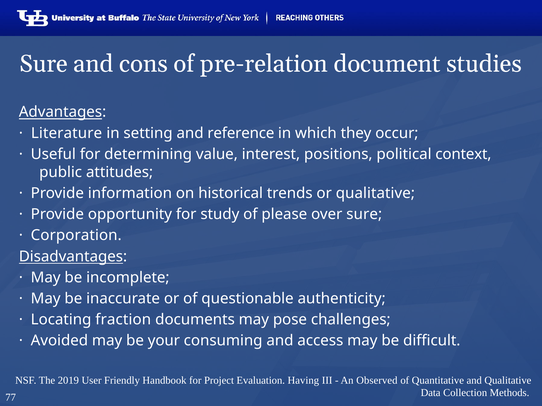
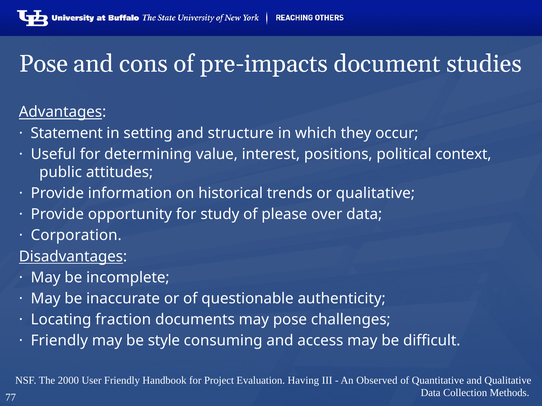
Sure: Sure -> Pose (44, 64)
pre-relation: pre-relation -> pre-impacts (264, 64)
Literature: Literature -> Statement (67, 133)
reference: reference -> structure (241, 133)
over sure: sure -> data (364, 215)
Avoided: Avoided -> Friendly (59, 341)
your: your -> style (164, 341)
2019: 2019 -> 2000 (68, 381)
